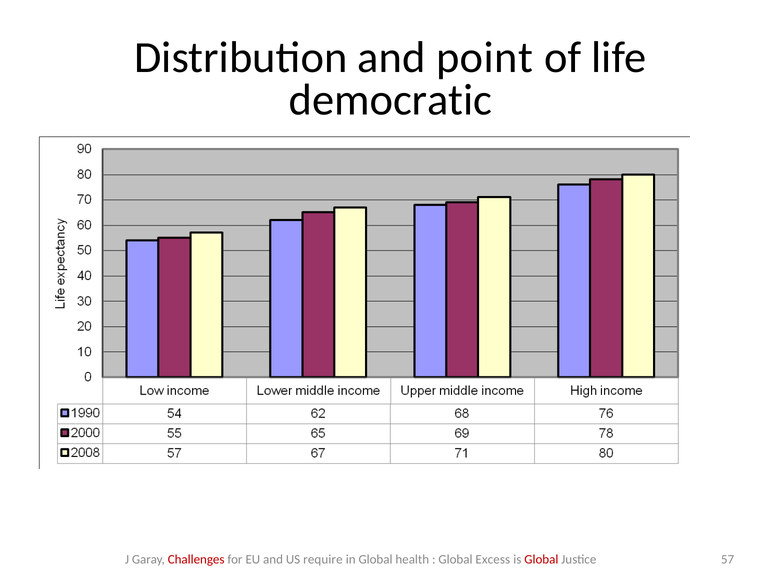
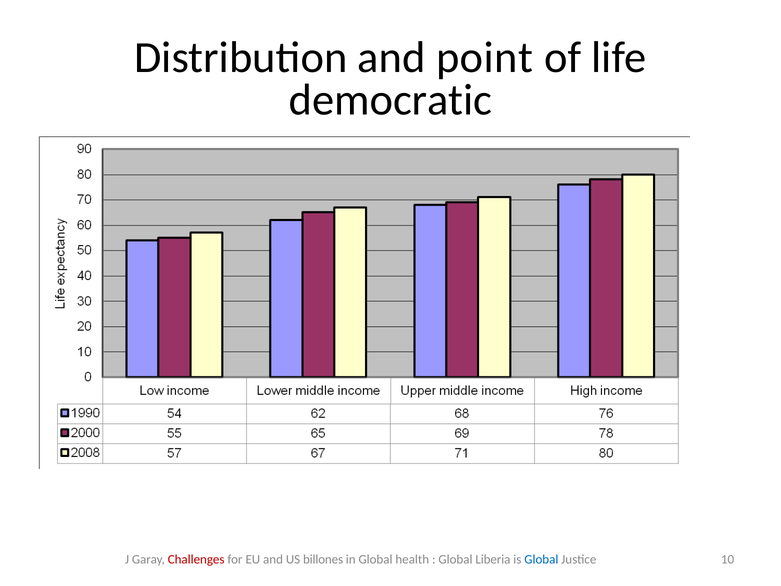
require: require -> billones (323, 559)
Excess: Excess -> Liberia (493, 559)
Global colour: red -> blue (541, 559)
57: 57 -> 10 (728, 559)
